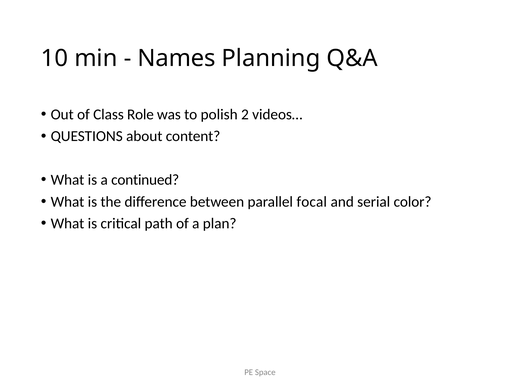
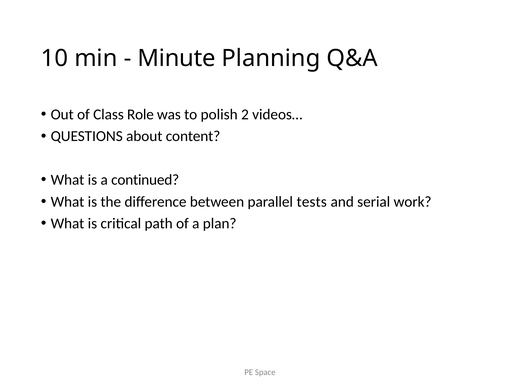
Names: Names -> Minute (177, 58)
focal: focal -> tests (312, 202)
color: color -> work (413, 202)
